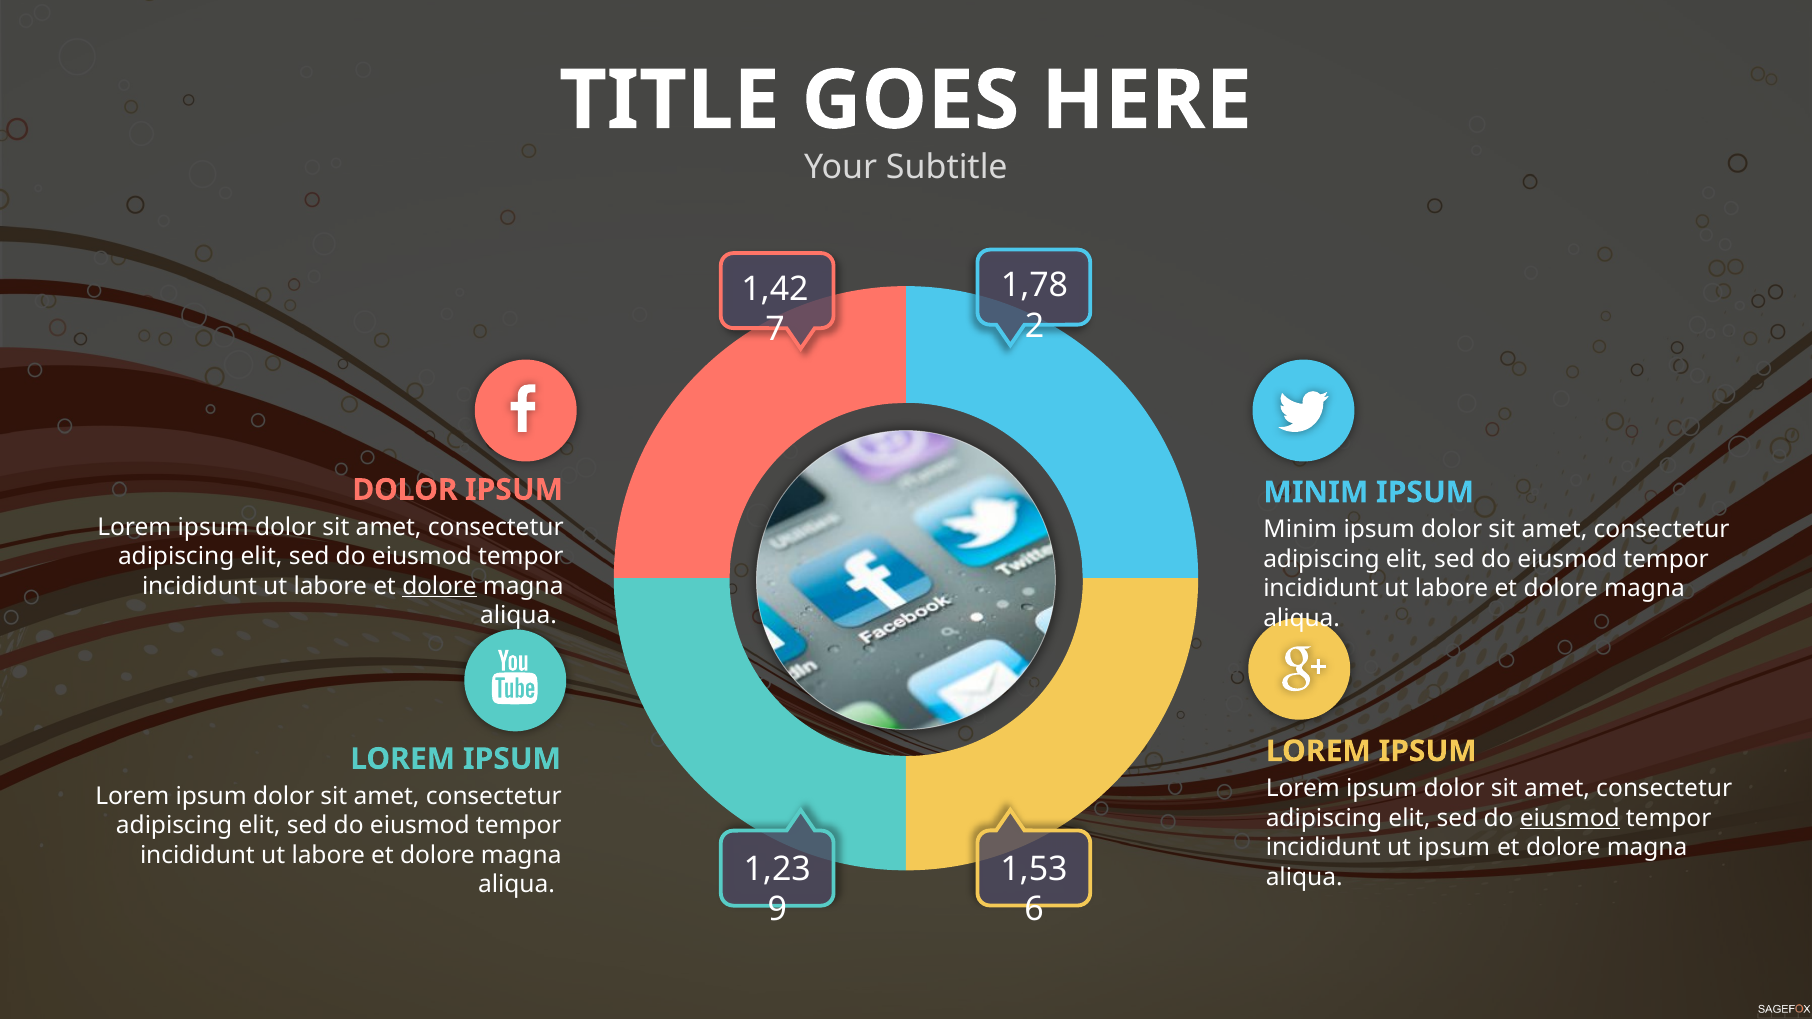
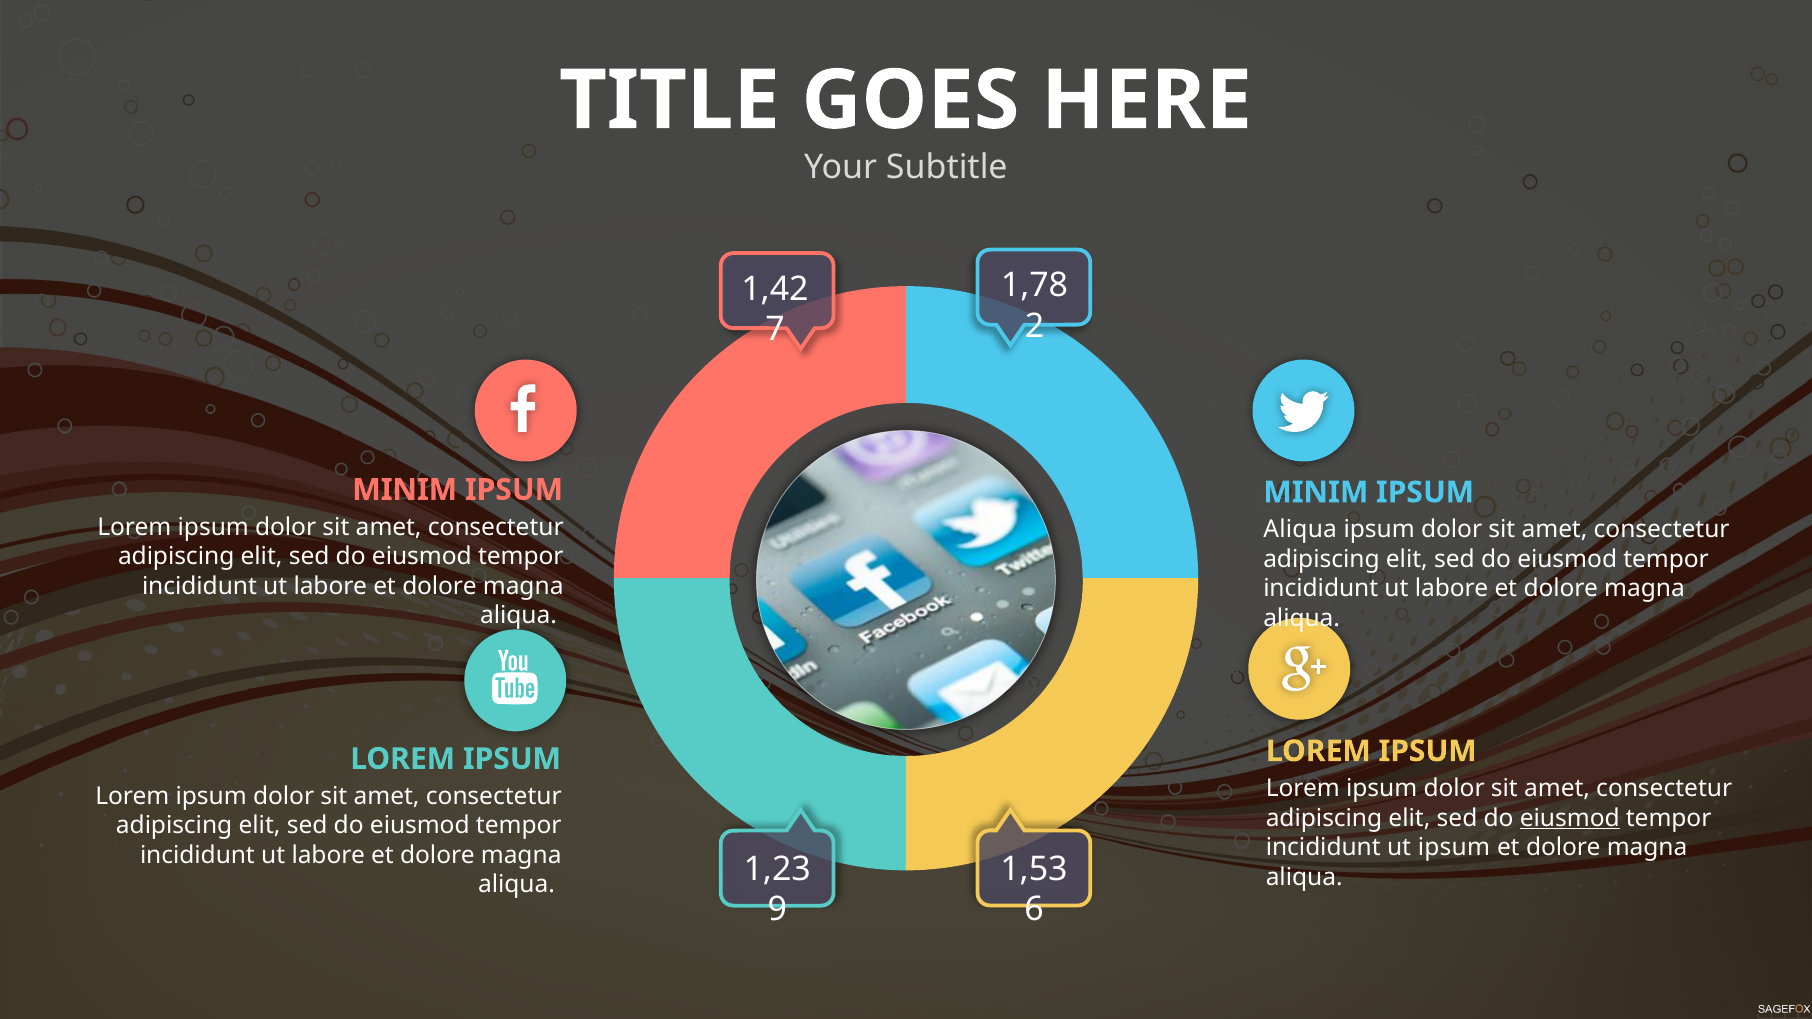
DOLOR: DOLOR -> MINIM (405, 490)
Minim: Minim -> Aliqua (1300, 530)
dolore underline: present -> none (440, 586)
